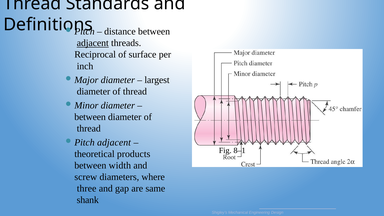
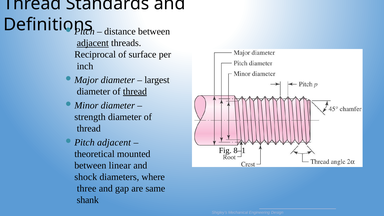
thread underline: none -> present (135, 92)
between: between -> strength (90, 117)
products: products -> mounted (134, 154)
width: width -> linear (120, 165)
screw: screw -> shock (86, 177)
